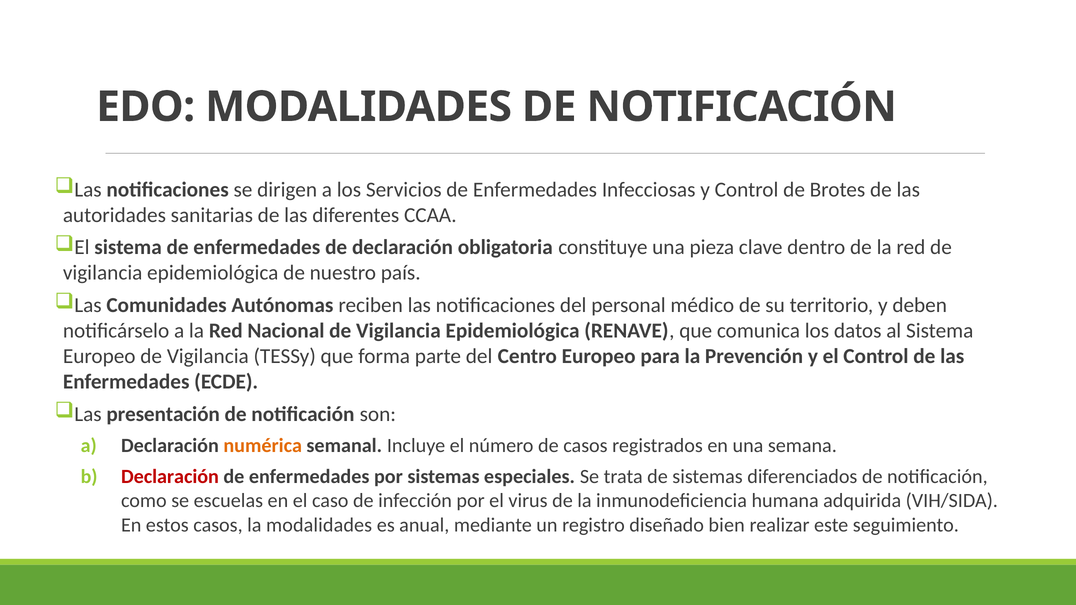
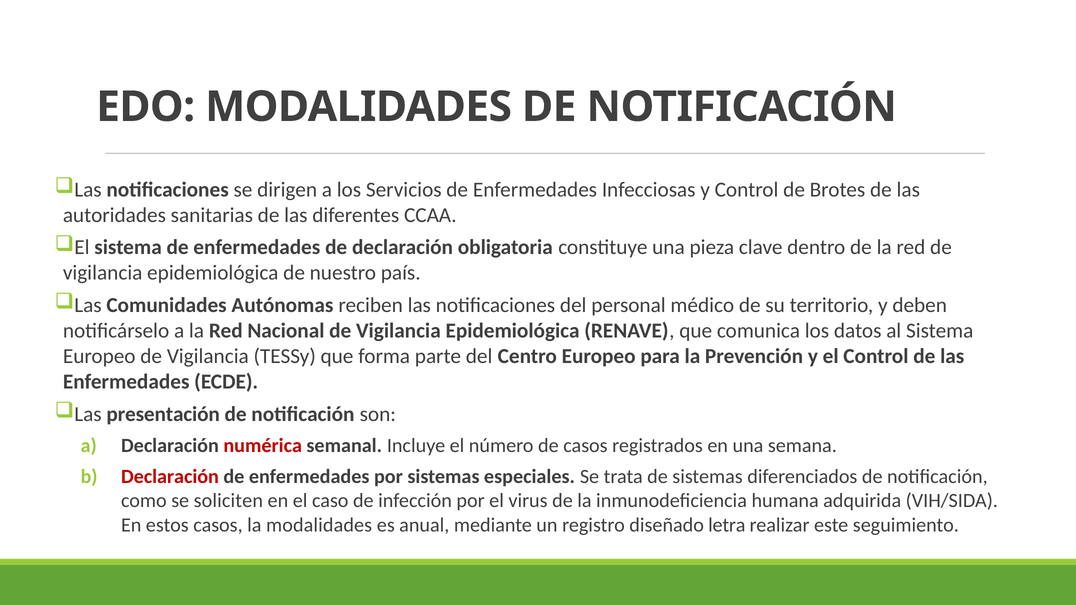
numérica colour: orange -> red (263, 446)
escuelas: escuelas -> soliciten (228, 501)
bien: bien -> letra (727, 525)
